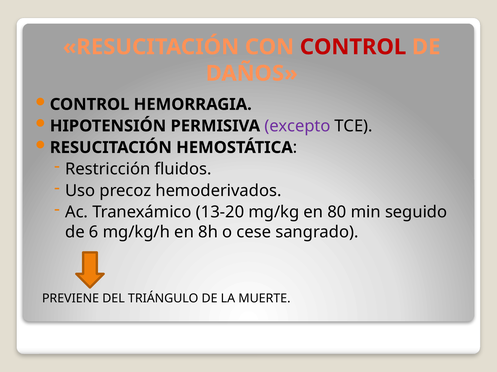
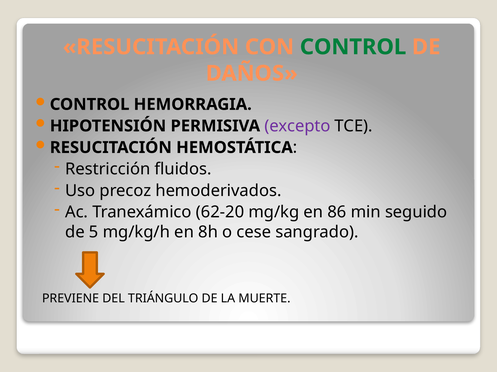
CONTROL colour: red -> green (353, 47)
13-20: 13-20 -> 62-20 (220, 213)
80: 80 -> 86 (337, 213)
6: 6 -> 5 (94, 232)
